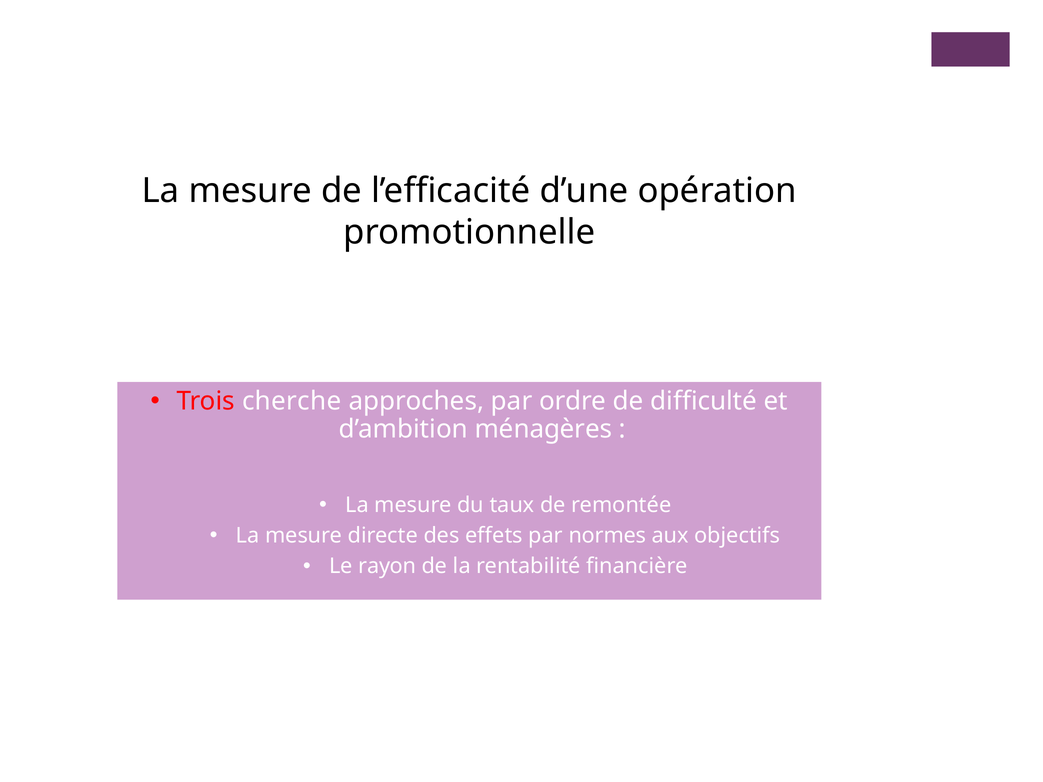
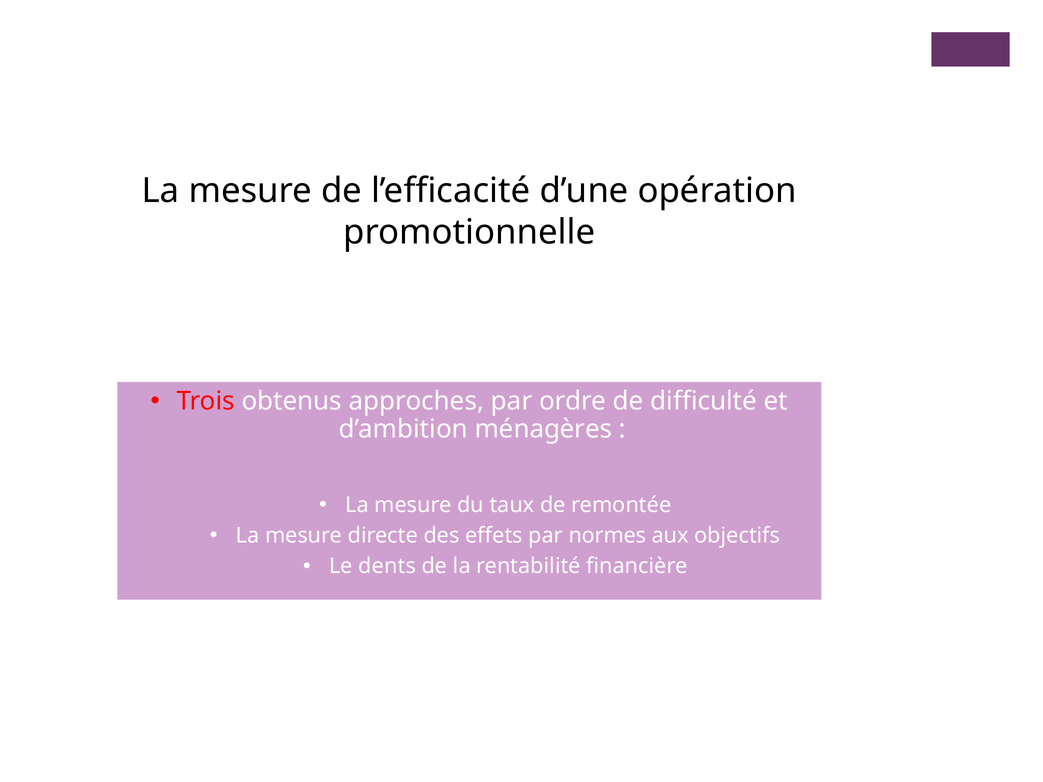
cherche: cherche -> obtenus (292, 401)
rayon: rayon -> dents (387, 566)
